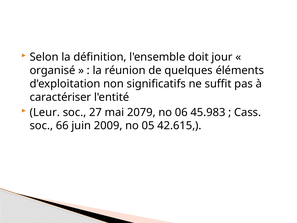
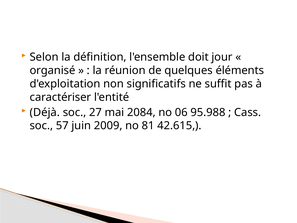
Leur: Leur -> Déjà (45, 112)
2079: 2079 -> 2084 (141, 112)
45.983: 45.983 -> 95.988 (208, 112)
66: 66 -> 57 (62, 126)
05: 05 -> 81 (148, 126)
